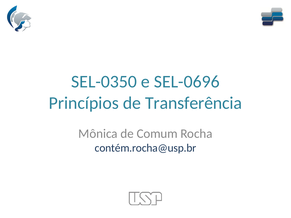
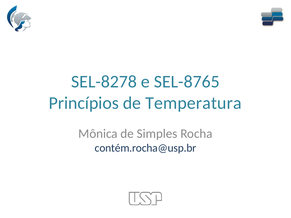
SEL-0350: SEL-0350 -> SEL-8278 (104, 82)
SEL-0696: SEL-0696 -> SEL-8765 (187, 82)
Transferência: Transferência -> Temperatura (193, 103)
Comum: Comum -> Simples (157, 134)
